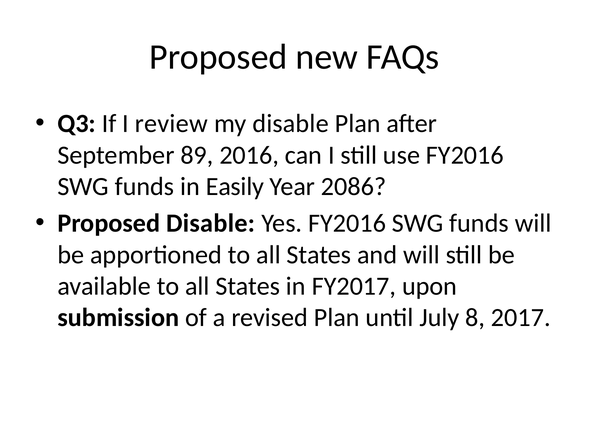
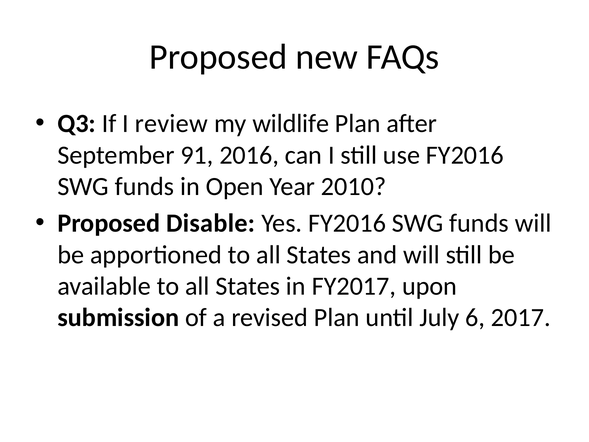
my disable: disable -> wildlife (291, 124)
89: 89 -> 91 (197, 155)
Easily: Easily -> Open (235, 186)
2086: 2086 -> 2010 (354, 186)
8: 8 -> 6 (475, 317)
